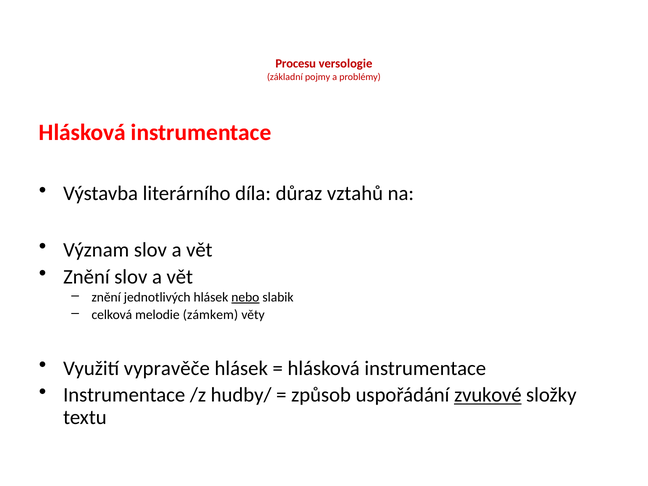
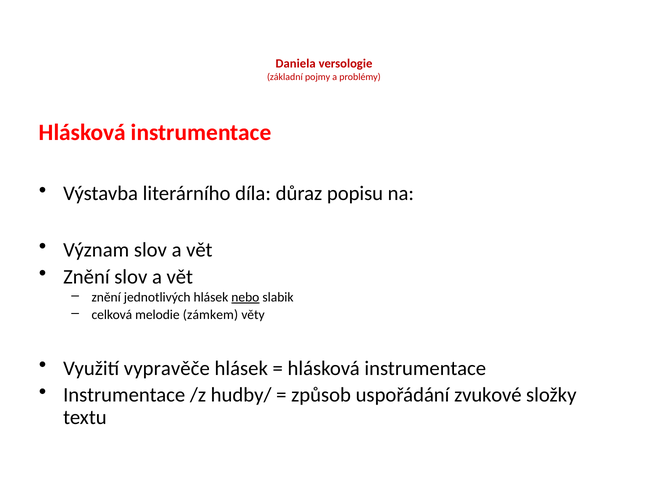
Procesu: Procesu -> Daniela (296, 64)
vztahů: vztahů -> popisu (355, 194)
zvukové underline: present -> none (488, 395)
